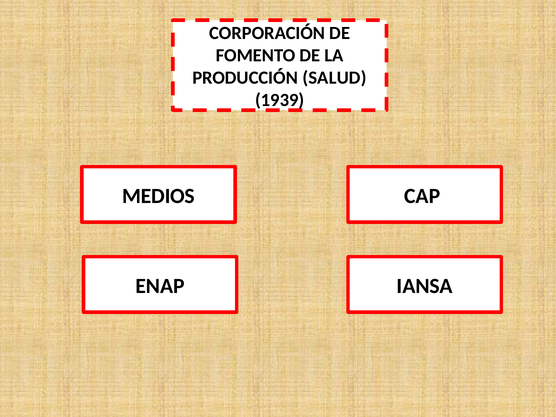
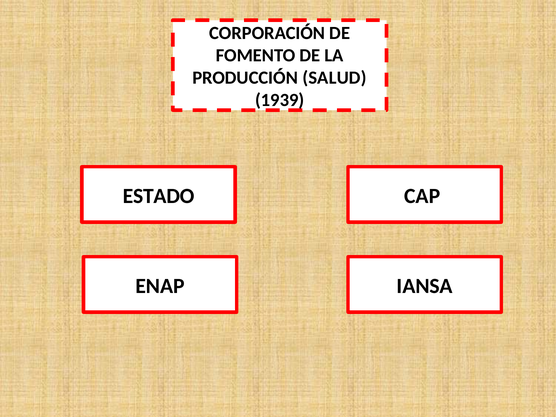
MEDIOS: MEDIOS -> ESTADO (159, 196)
